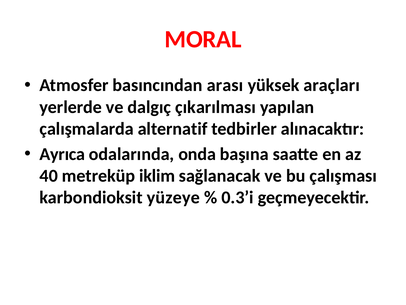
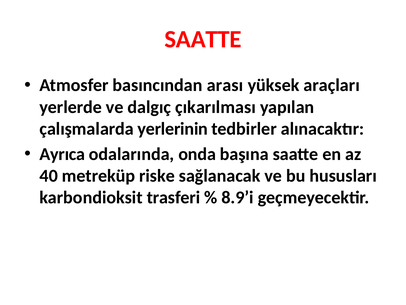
MORAL: MORAL -> SAATTE (203, 39)
alternatif: alternatif -> yerlerinin (173, 129)
iklim: iklim -> riske (157, 175)
çalışması: çalışması -> hususları (343, 175)
yüzeye: yüzeye -> trasferi (173, 197)
0.3’i: 0.3’i -> 8.9’i (238, 197)
